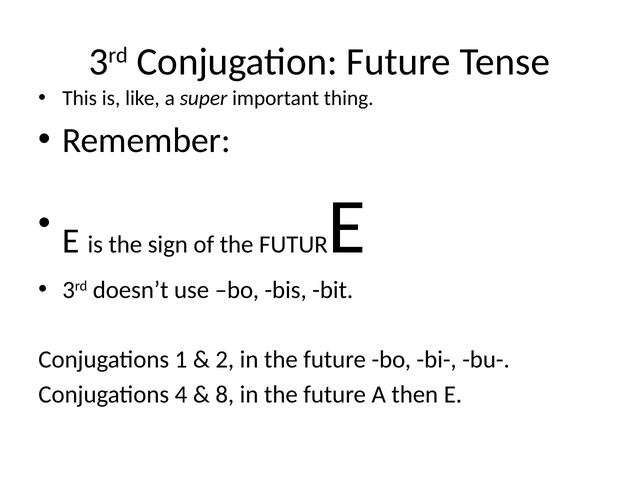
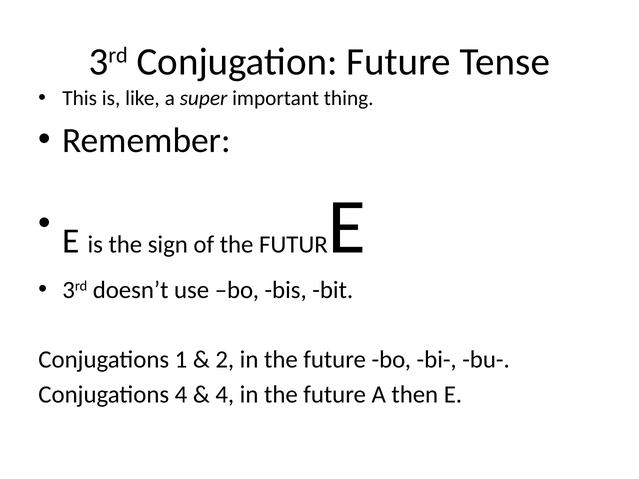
8: 8 -> 4 (225, 395)
